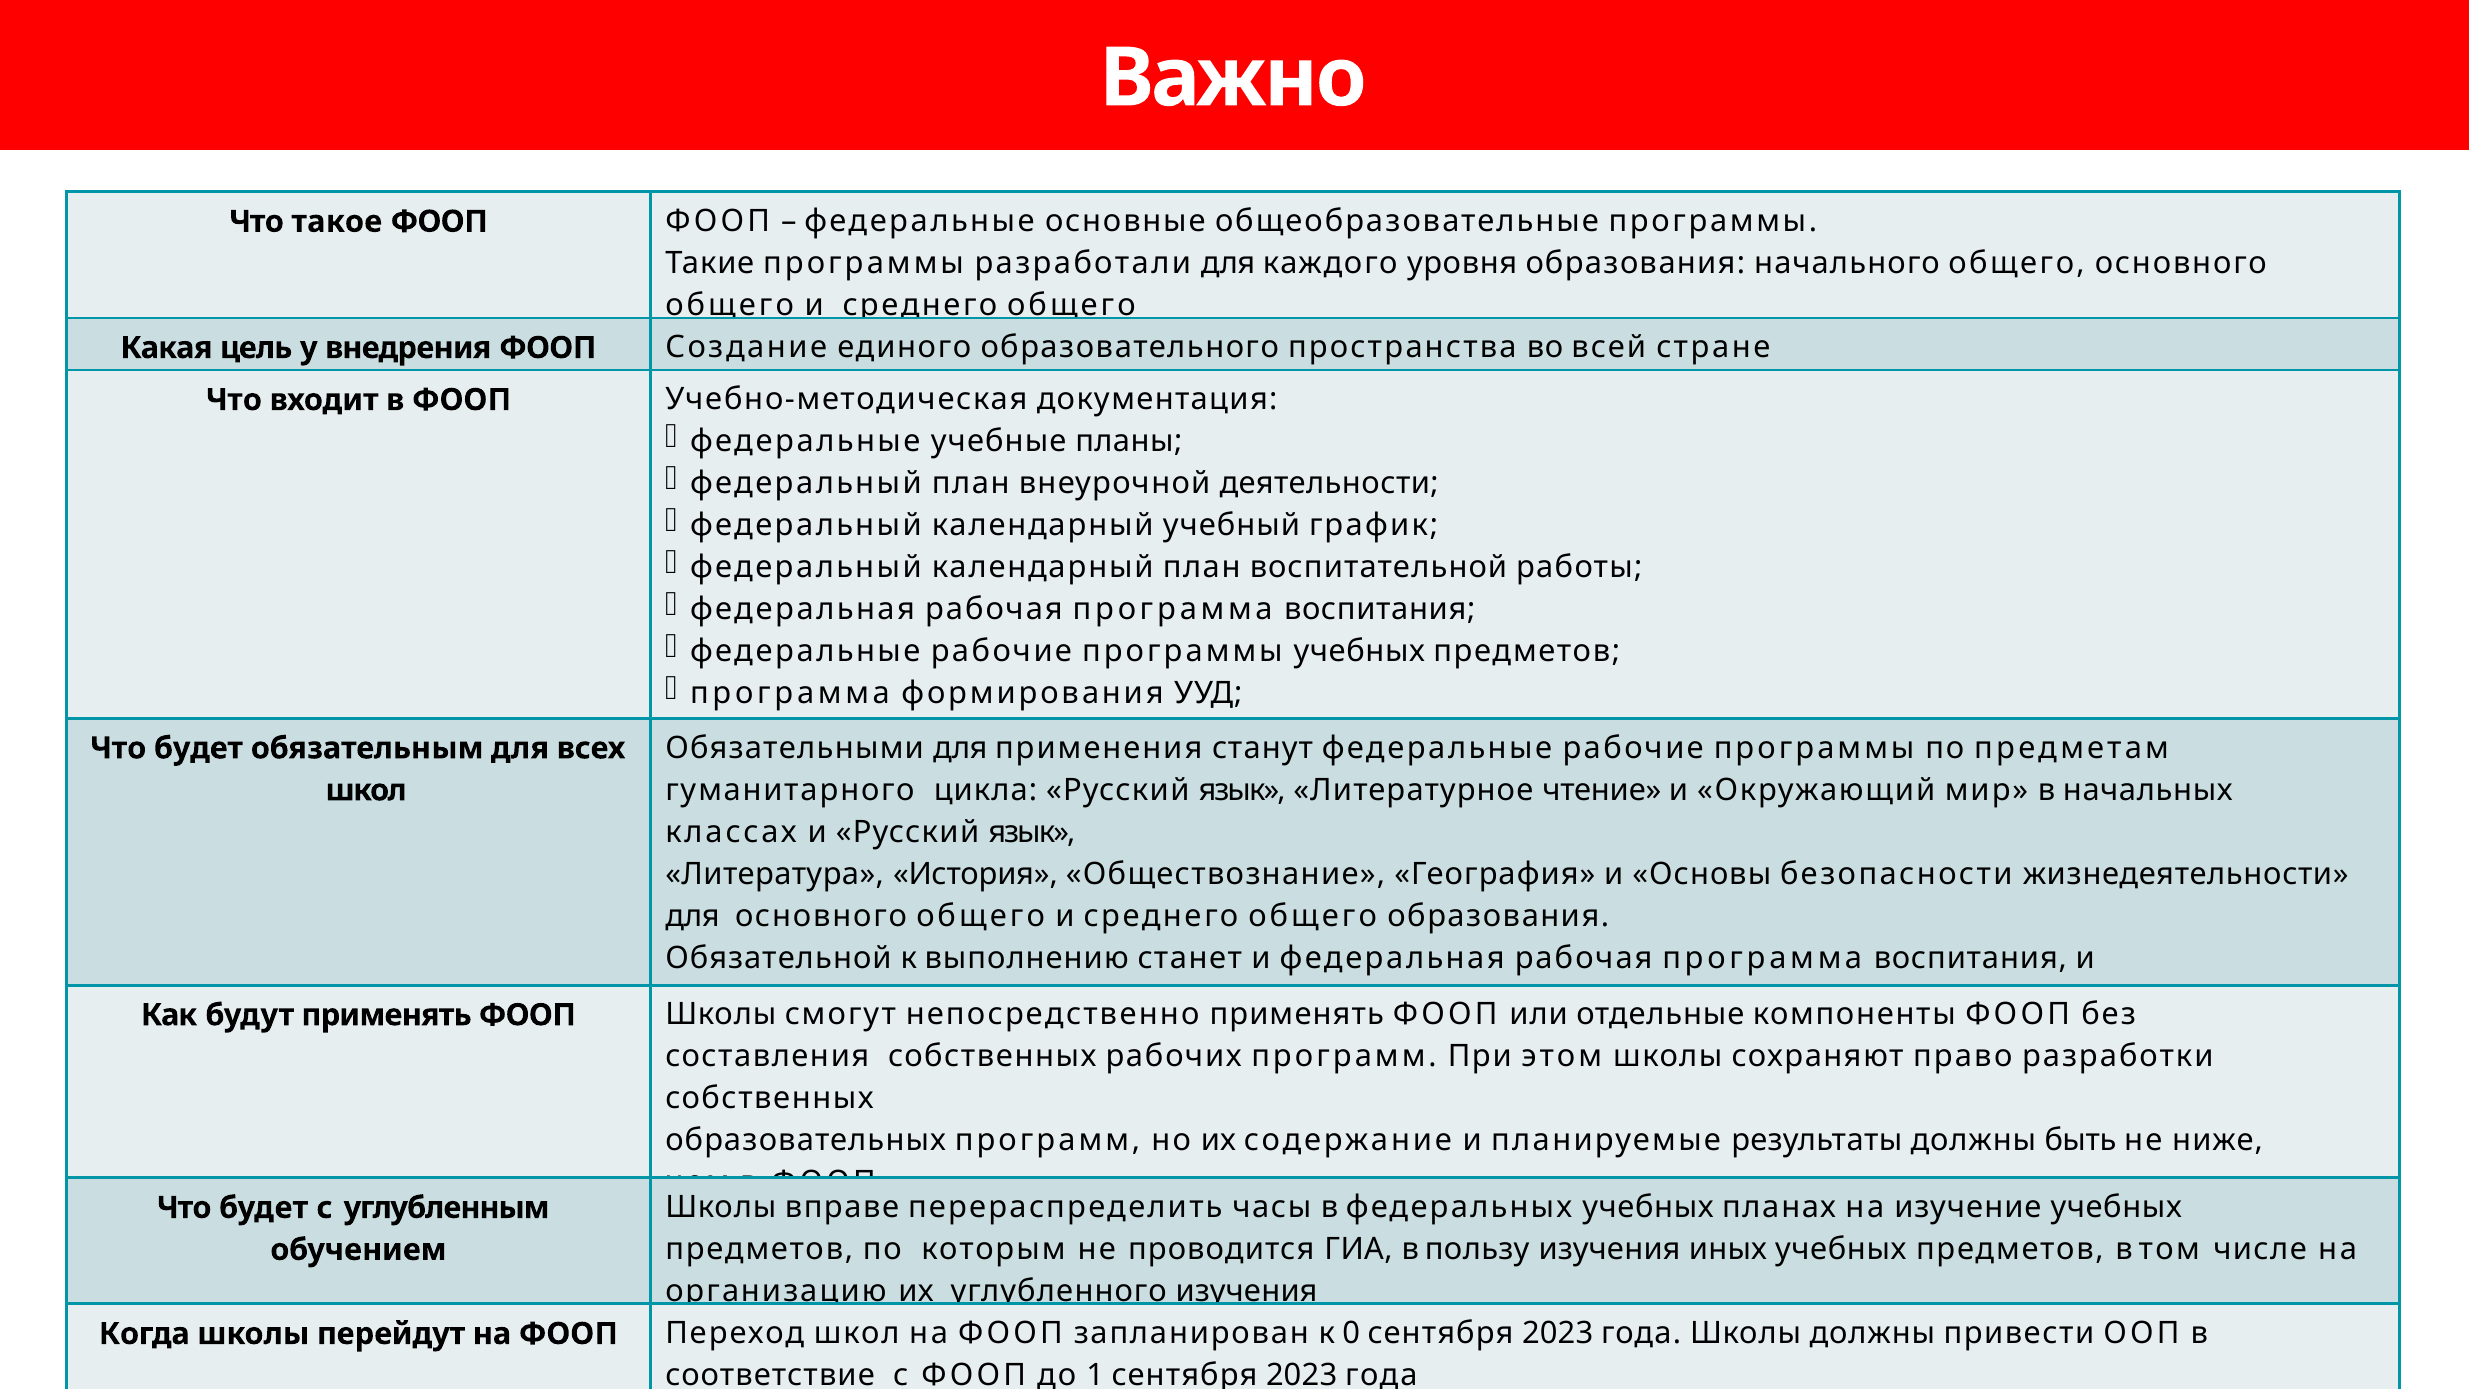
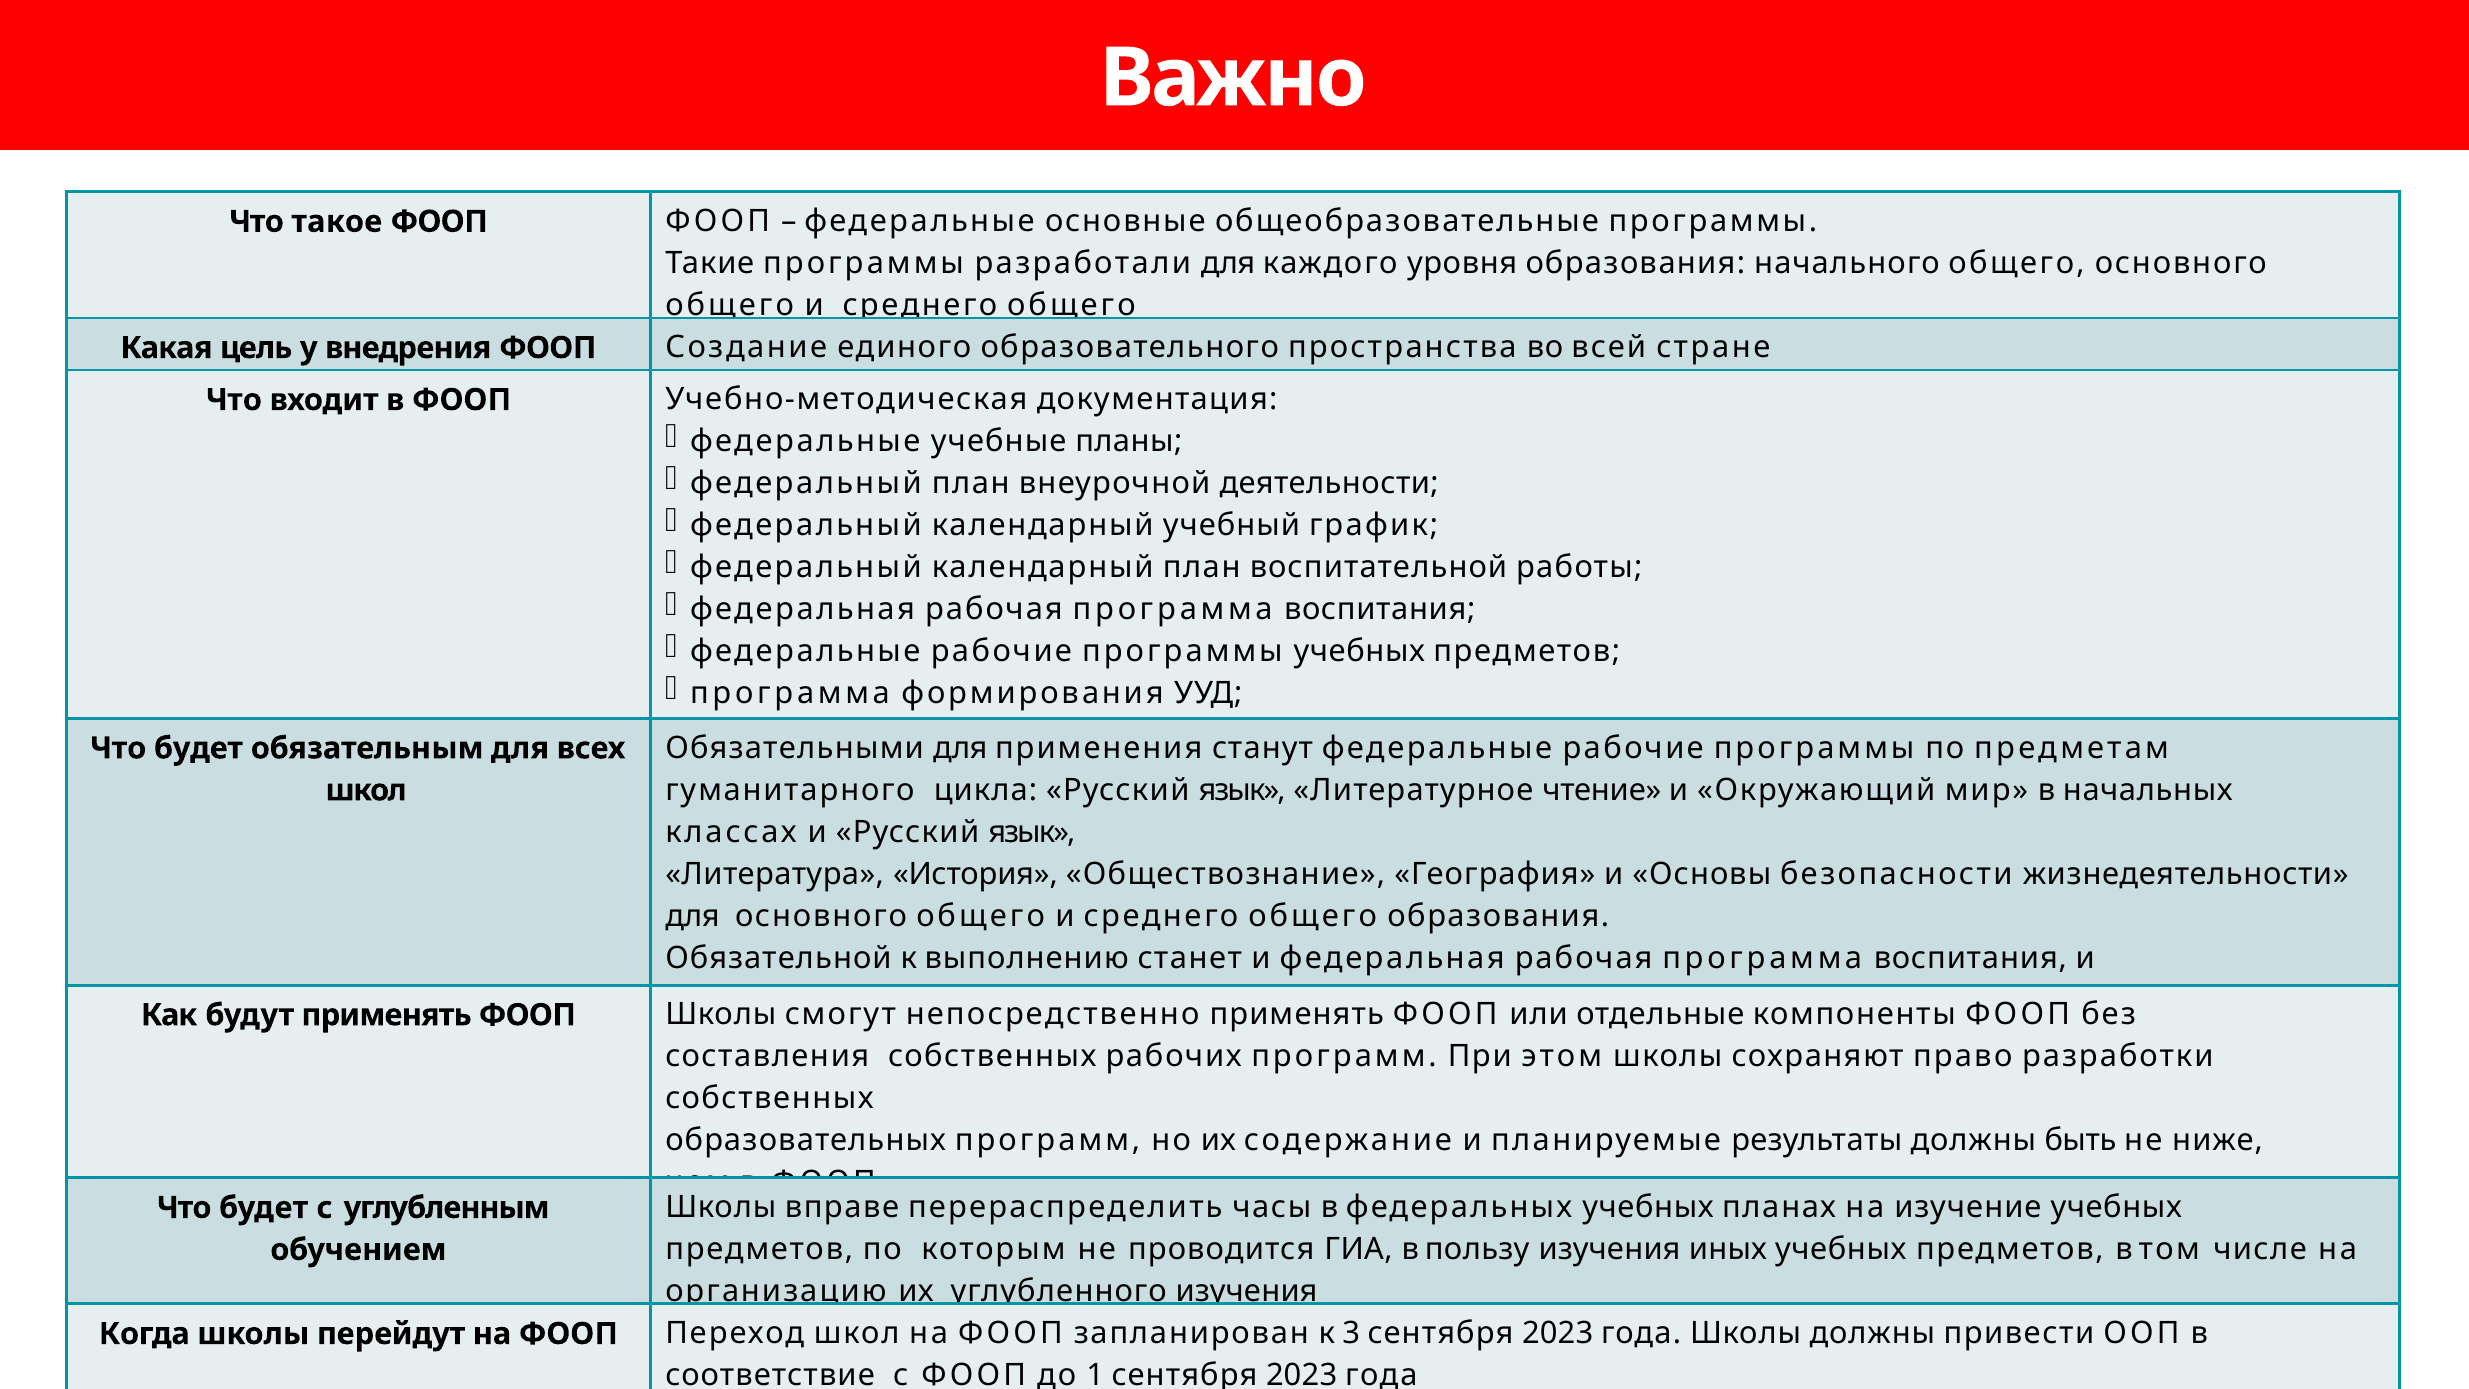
0: 0 -> 3 (1351, 1333)
